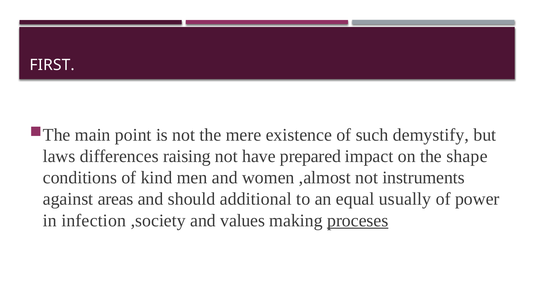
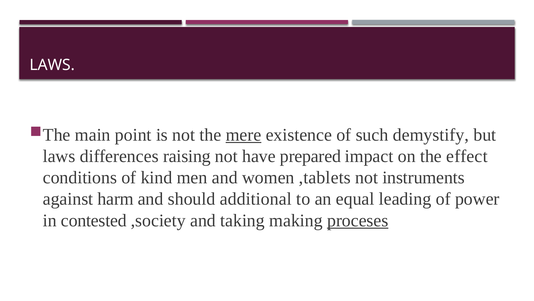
FIRST: FIRST -> LAWS (52, 65)
mere underline: none -> present (243, 135)
shape: shape -> effect (467, 156)
,almost: ,almost -> ,tablets (325, 177)
areas: areas -> harm (116, 199)
usually: usually -> leading (405, 199)
infection: infection -> contested (94, 220)
values: values -> taking (243, 220)
